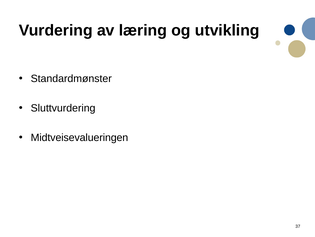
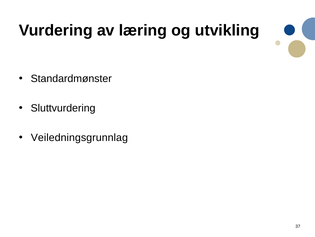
Midtveisevalueringen: Midtveisevalueringen -> Veiledningsgrunnlag (79, 137)
